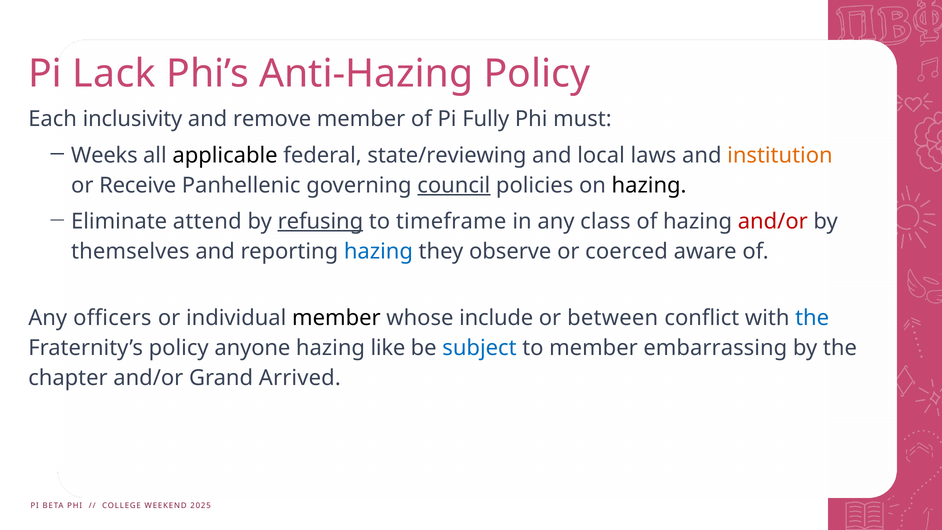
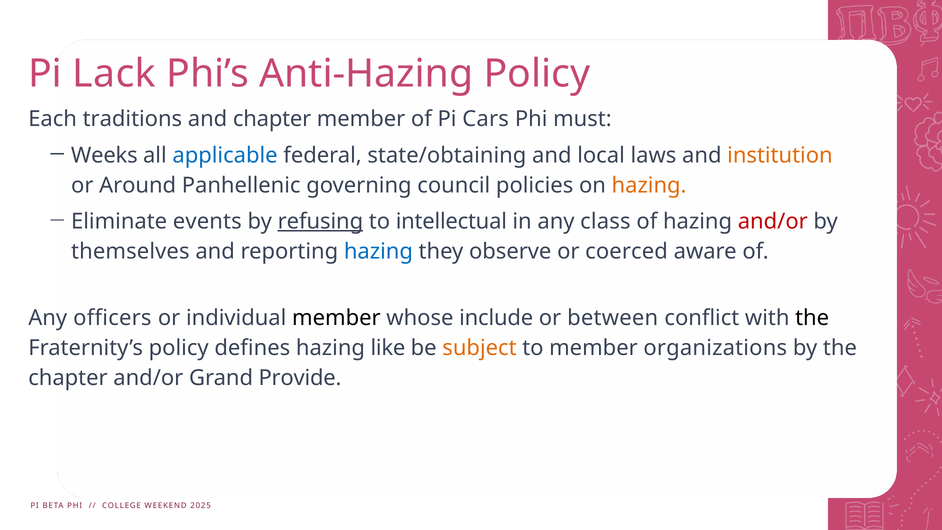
inclusivity: inclusivity -> traditions (132, 119)
and remove: remove -> chapter (272, 119)
Fully: Fully -> Cars (486, 119)
applicable colour: black -> blue (225, 155)
state/reviewing: state/reviewing -> state/obtaining (447, 155)
Receive: Receive -> Around (138, 185)
council underline: present -> none (454, 185)
hazing colour: black -> orange (649, 185)
attend: attend -> events (207, 221)
timeframe: timeframe -> intellectual (451, 221)
the colour: blue -> black (812, 318)
anyone: anyone -> defines (252, 348)
subject colour: blue -> orange (479, 348)
embarrassing: embarrassing -> organizations (715, 348)
Arrived: Arrived -> Provide (300, 378)
